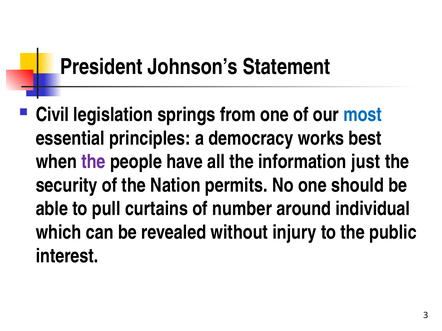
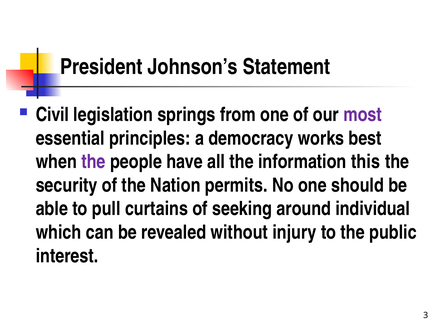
most colour: blue -> purple (363, 115)
just: just -> this (366, 162)
number: number -> seeking (242, 209)
